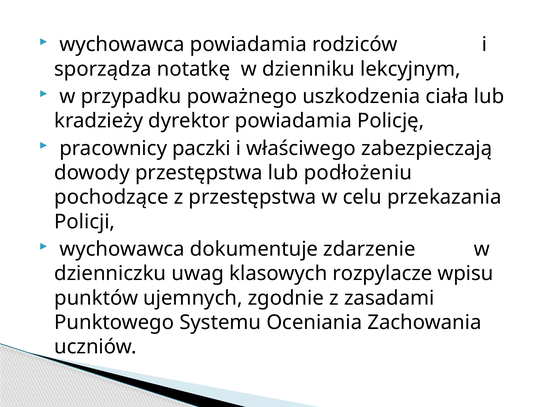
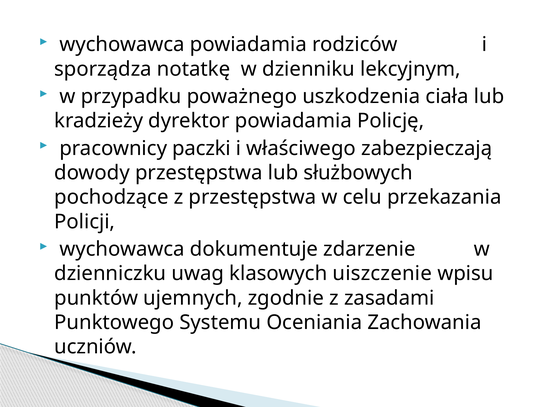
podłożeniu: podłożeniu -> służbowych (358, 173)
rozpylacze: rozpylacze -> uiszczenie (382, 274)
